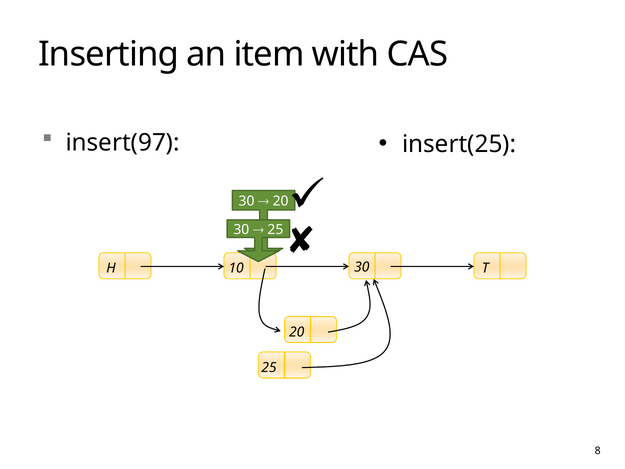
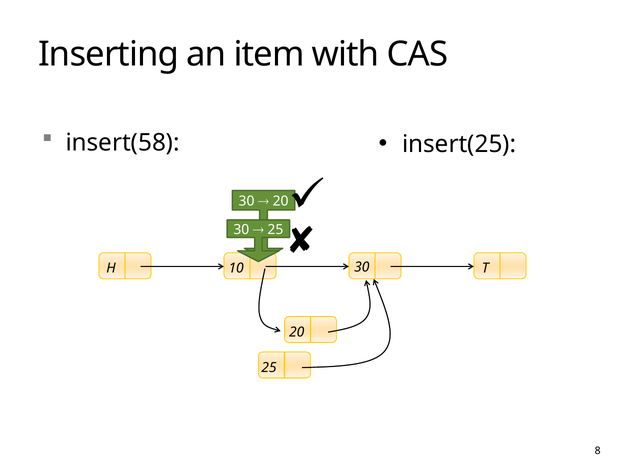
insert(97: insert(97 -> insert(58 (123, 143)
